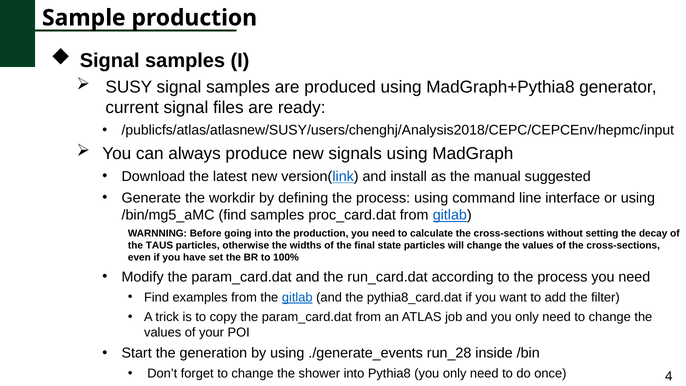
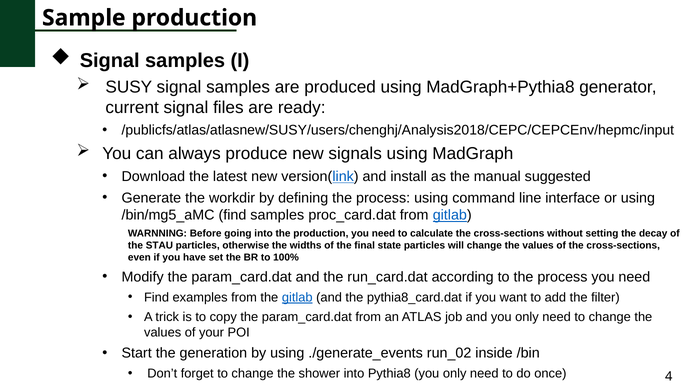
TAUS: TAUS -> STAU (159, 246)
run_28: run_28 -> run_02 (449, 353)
